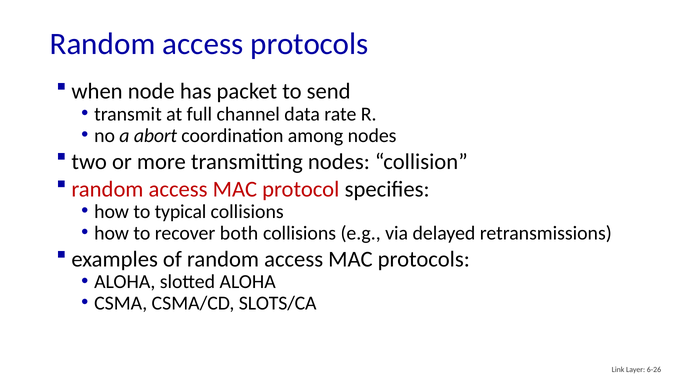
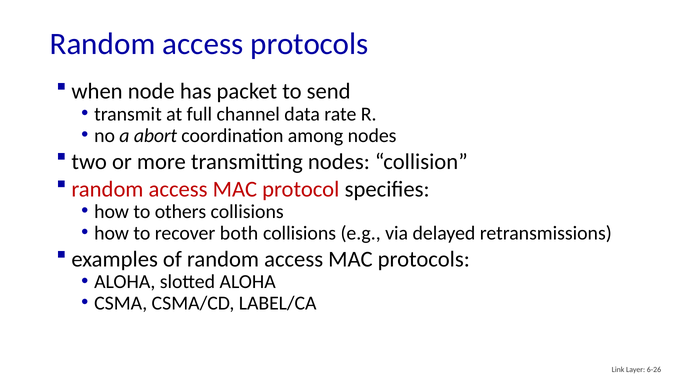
typical: typical -> others (181, 212)
SLOTS/CA: SLOTS/CA -> LABEL/CA (278, 303)
